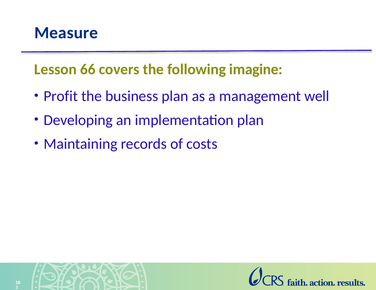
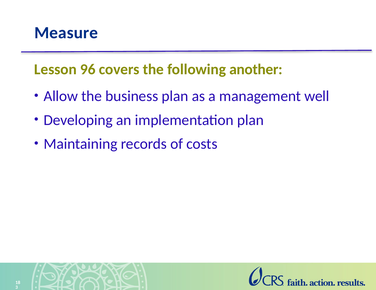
66: 66 -> 96 (88, 70)
imagine: imagine -> another (256, 70)
Profit: Profit -> Allow (61, 96)
